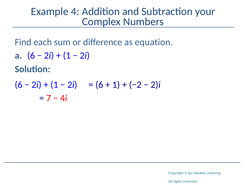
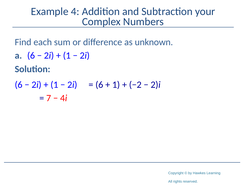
equation: equation -> unknown (154, 42)
